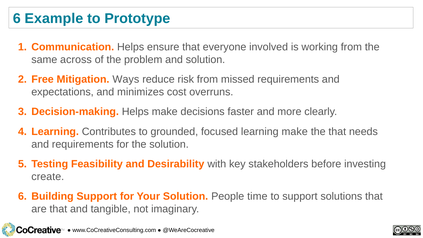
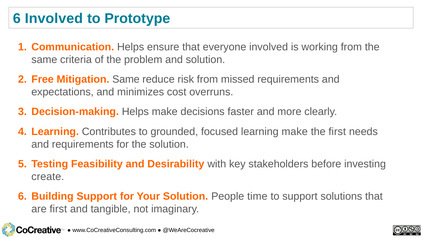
6 Example: Example -> Involved (54, 19)
across: across -> criteria (76, 60)
Mitigation Ways: Ways -> Same (126, 79)
the that: that -> first (337, 132)
are that: that -> first (58, 209)
